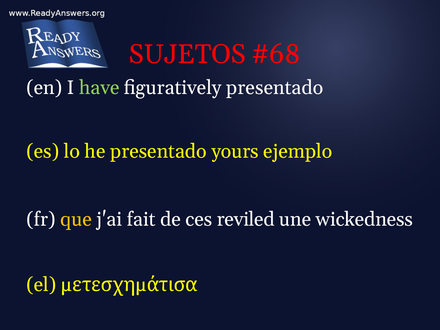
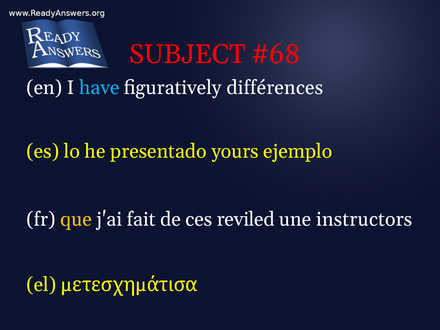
SUJETOS: SUJETOS -> SUBJECT (187, 54)
have colour: light green -> light blue (99, 88)
figuratively presentado: presentado -> différences (275, 88)
wickedness: wickedness -> instructors (364, 219)
